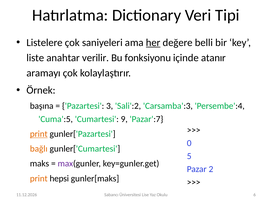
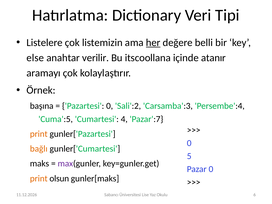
saniyeleri: saniyeleri -> listemizin (102, 43)
liste: liste -> else (35, 58)
fonksiyonu: fonksiyonu -> itscoollana (148, 58)
Pazartesi 3: 3 -> 0 (110, 106)
9: 9 -> 4 (124, 119)
print underline: present -> none (39, 134)
Pazar 2: 2 -> 0 (211, 169)
hepsi: hepsi -> olsun (59, 178)
